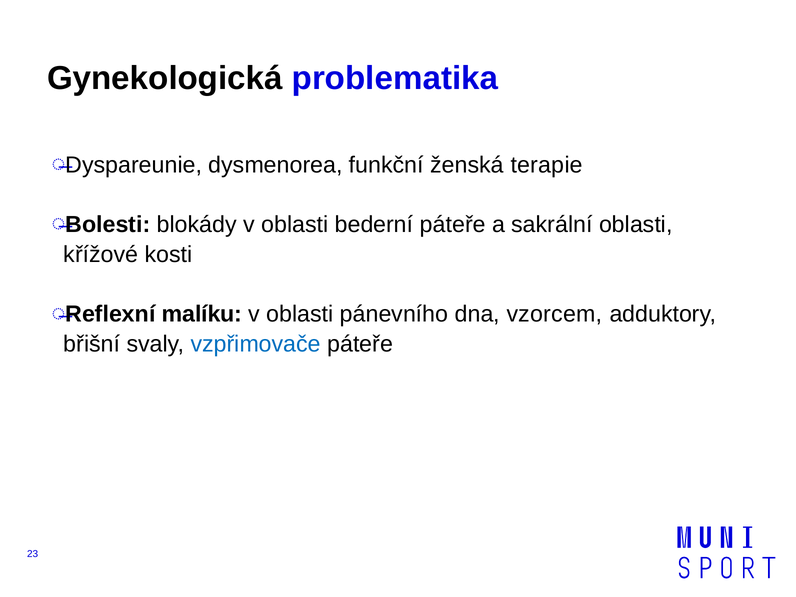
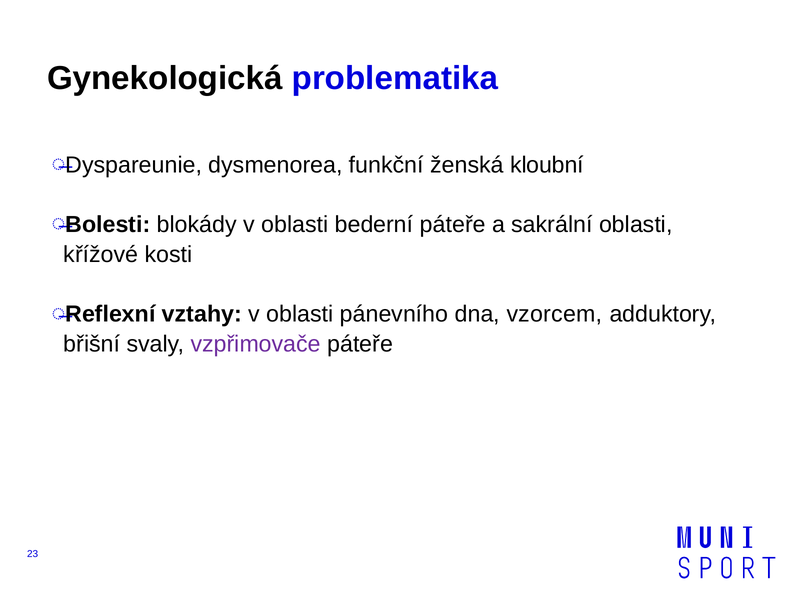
terapie: terapie -> kloubní (547, 165)
malíku: malíku -> vztahy (202, 314)
vzpřimovače colour: blue -> purple (256, 344)
